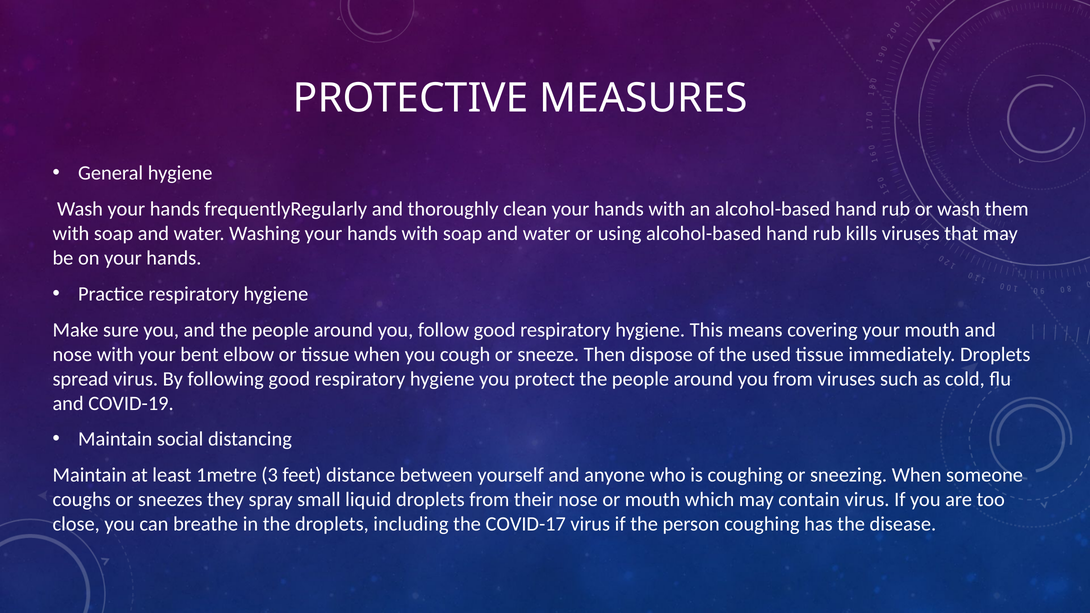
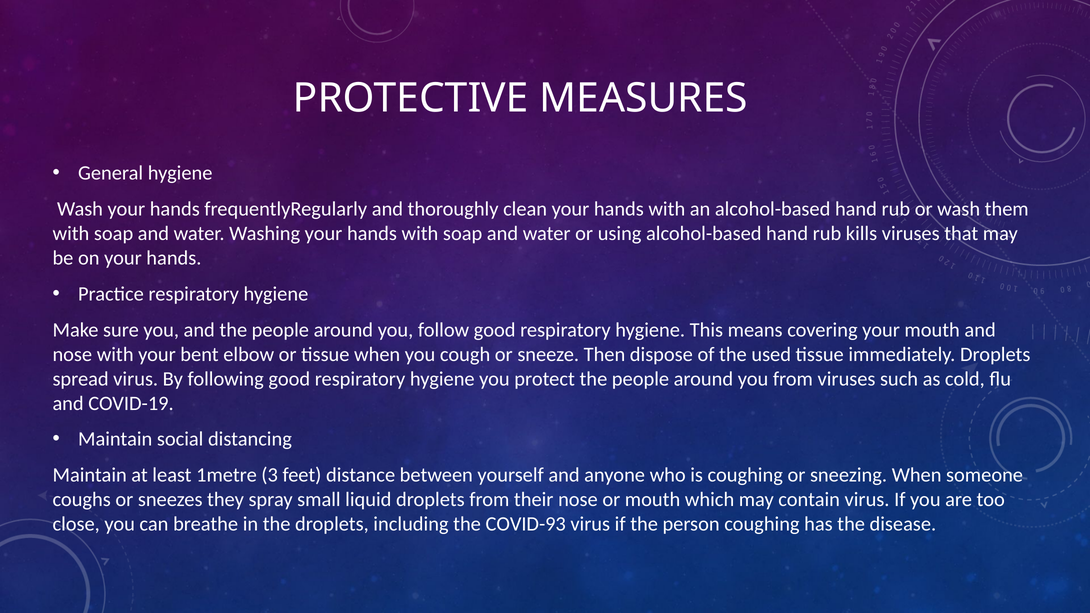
COVID-17: COVID-17 -> COVID-93 (526, 524)
